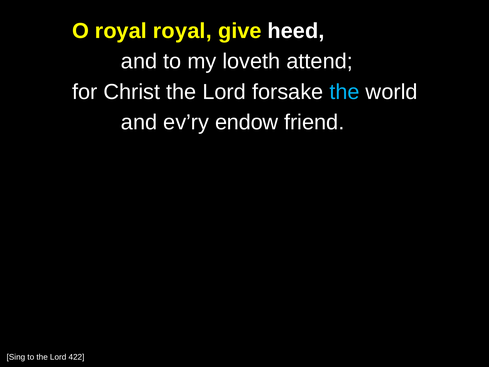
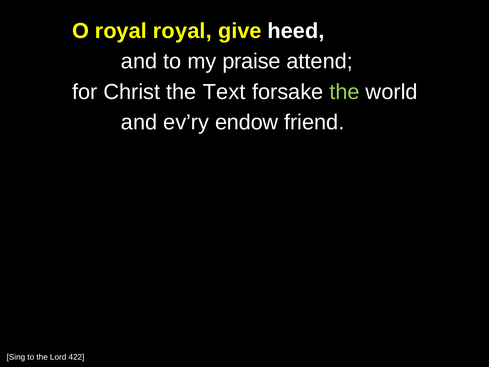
loveth: loveth -> praise (252, 61)
Christ the Lord: Lord -> Text (224, 92)
the colour: light blue -> light green (344, 92)
